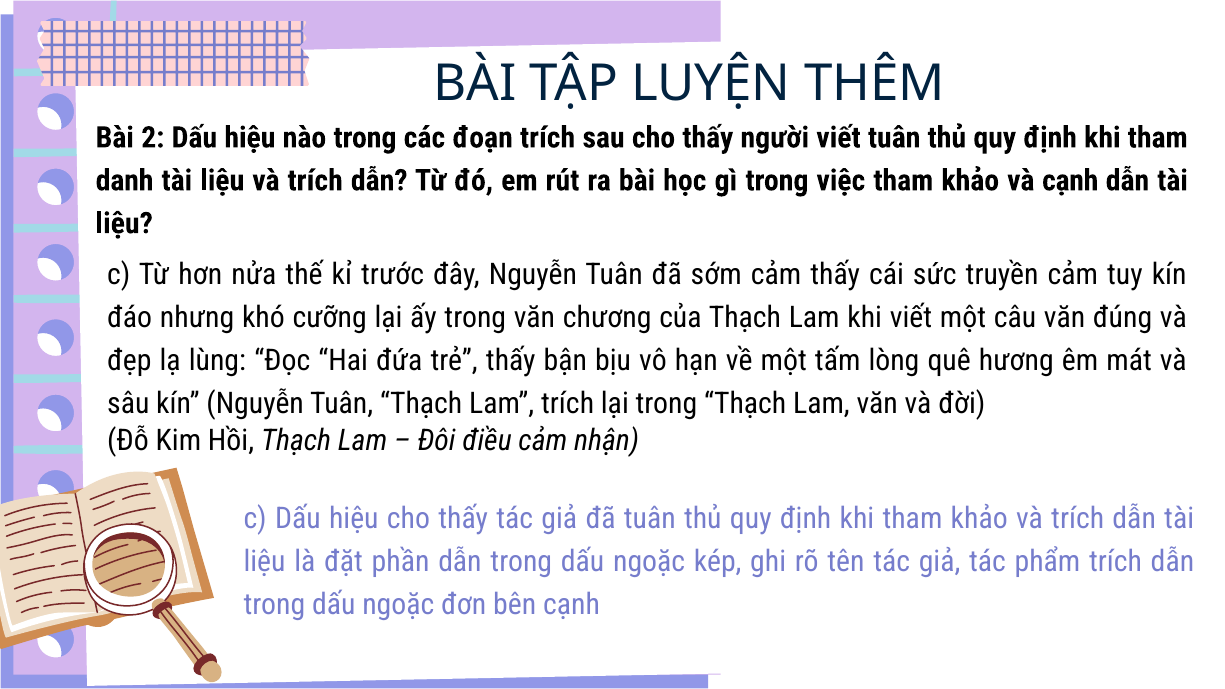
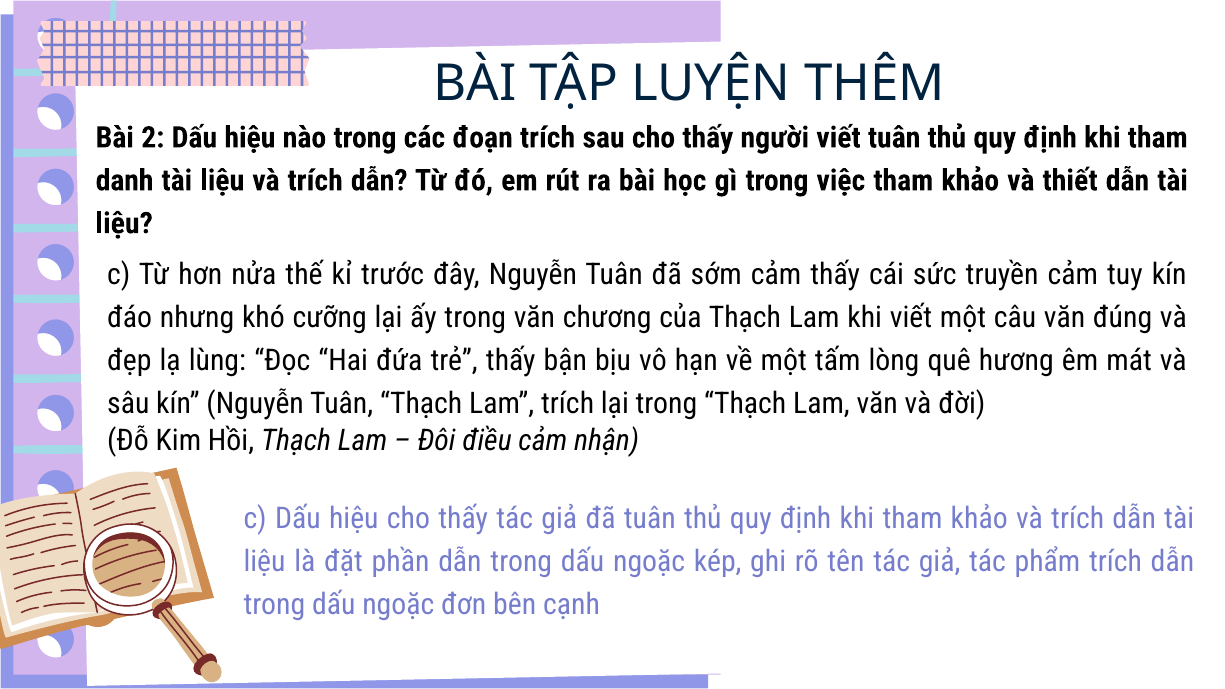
và cạnh: cạnh -> thiết (1070, 181)
